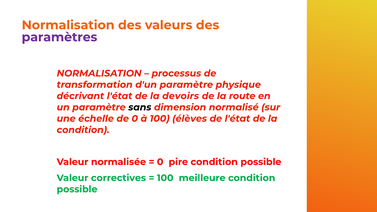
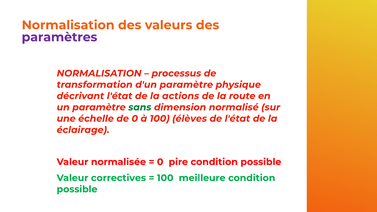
devoirs: devoirs -> actions (181, 96)
sans colour: black -> green (140, 107)
condition: condition -> éclairage (83, 130)
